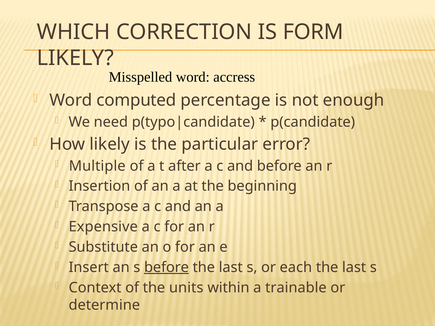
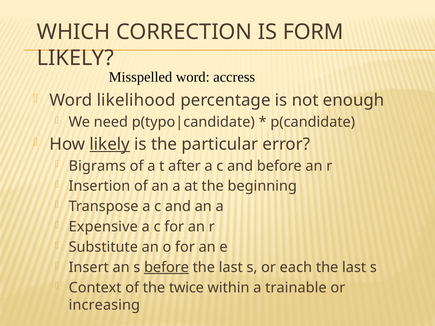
computed: computed -> likelihood (136, 100)
likely underline: none -> present (110, 144)
Multiple: Multiple -> Bigrams (97, 166)
units: units -> twice (186, 288)
determine: determine -> increasing (104, 305)
